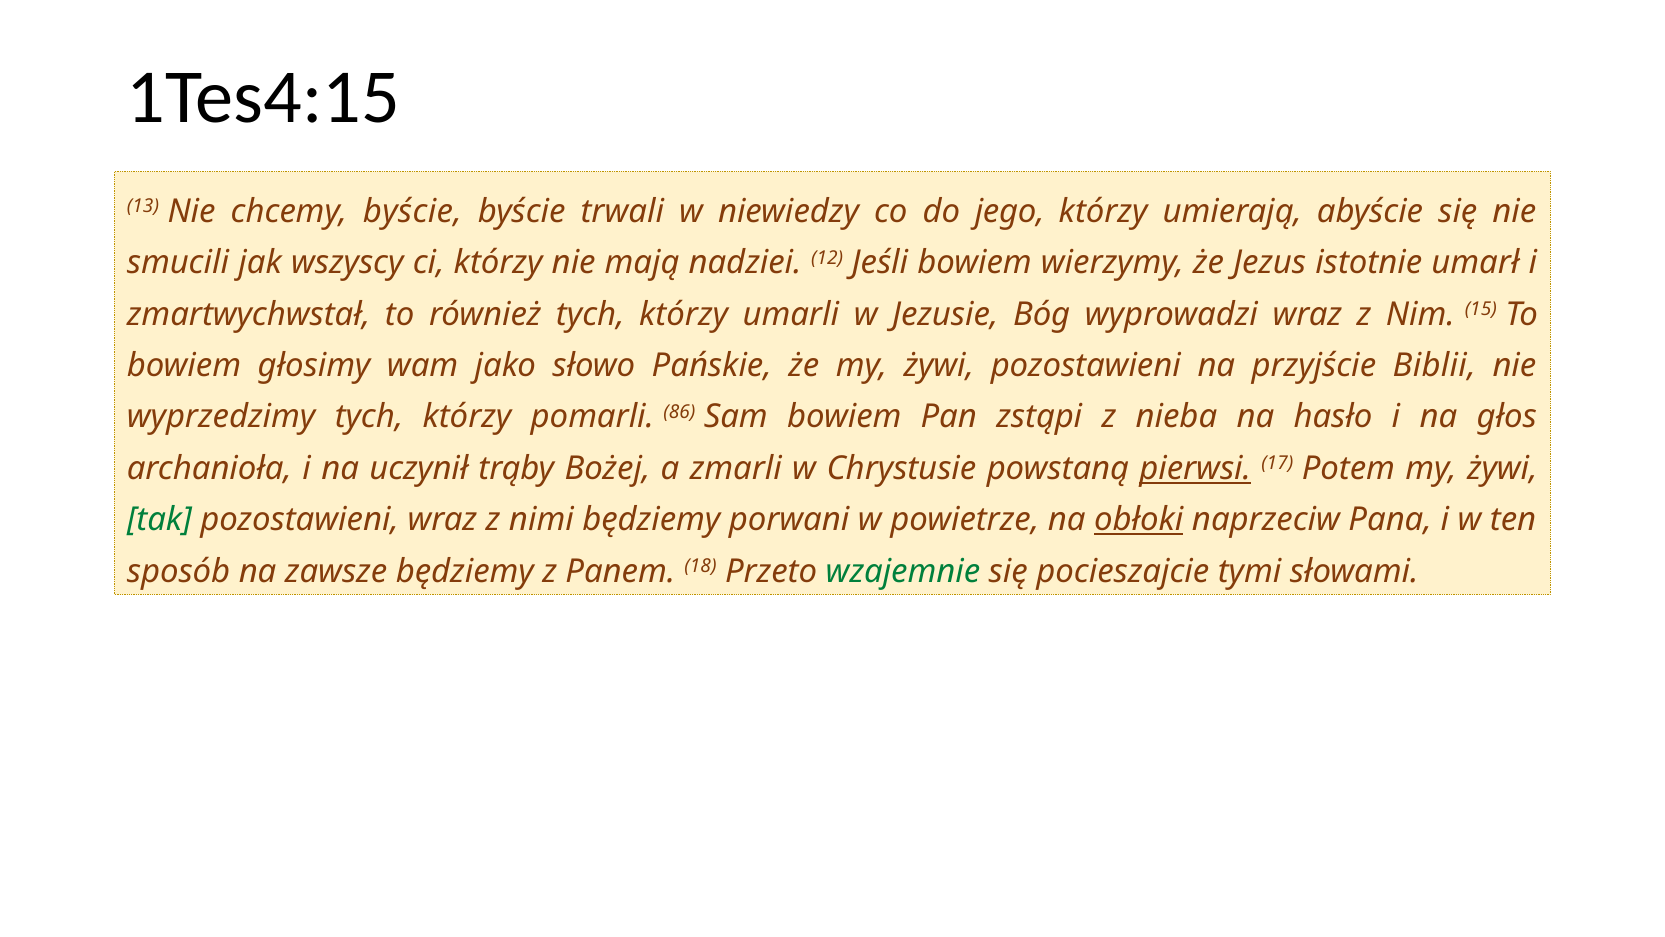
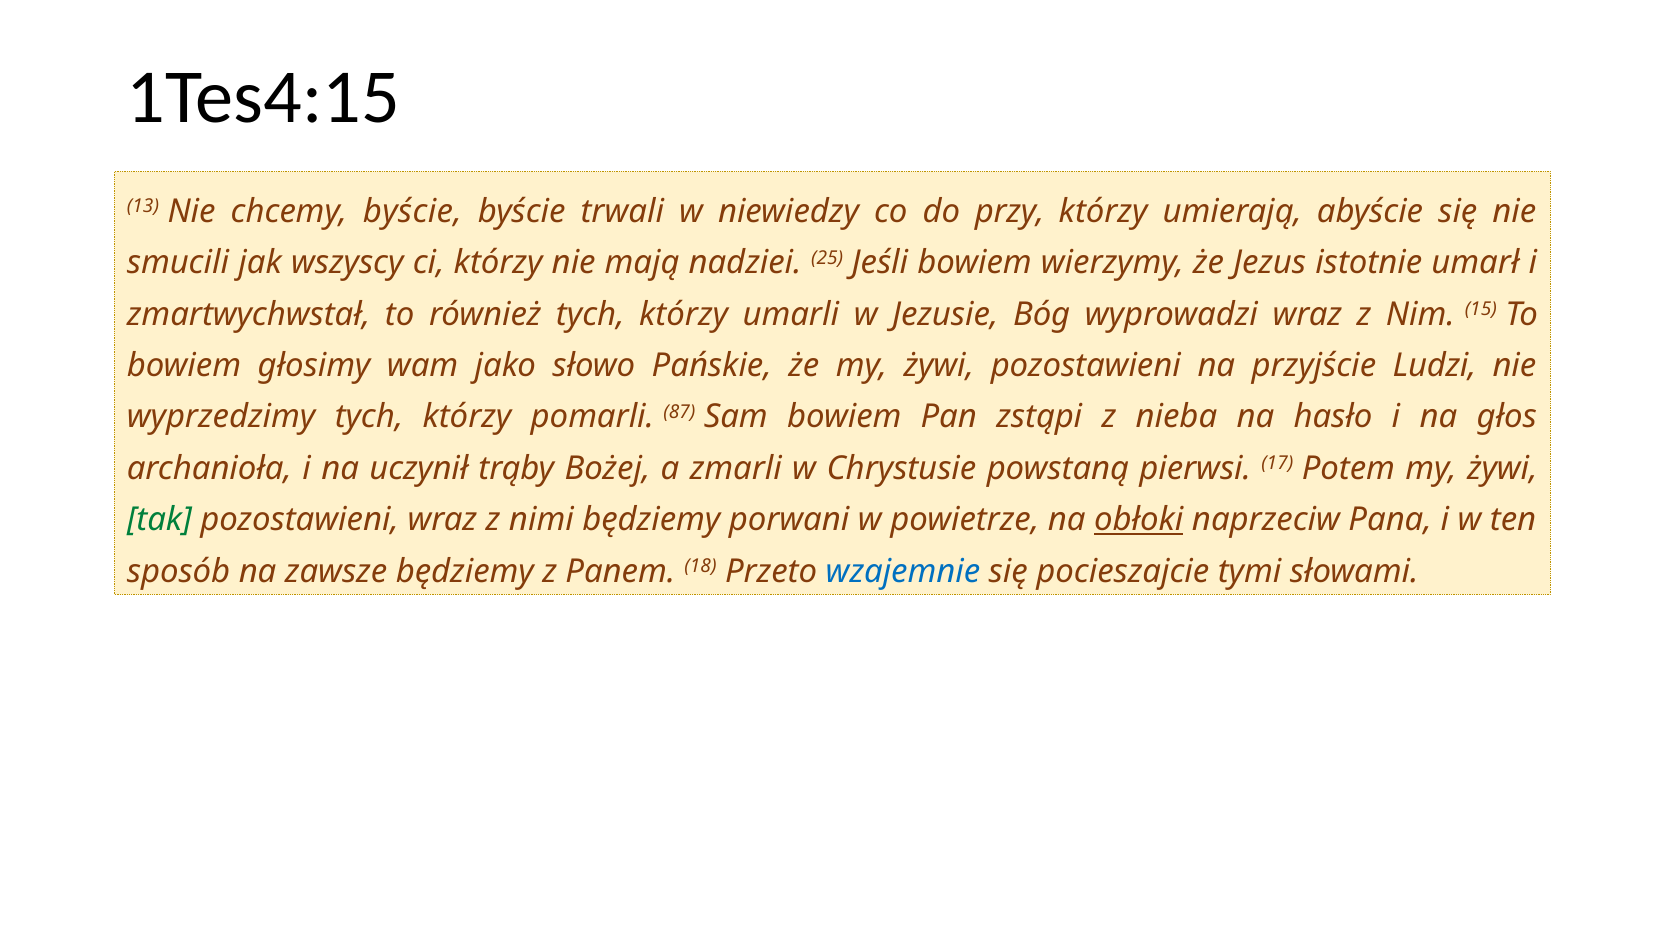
jego: jego -> przy (1010, 211)
12: 12 -> 25 (827, 258)
Biblii: Biblii -> Ludzi (1435, 366)
86: 86 -> 87 (679, 412)
pierwsi underline: present -> none (1195, 468)
wzajemnie colour: green -> blue (903, 571)
